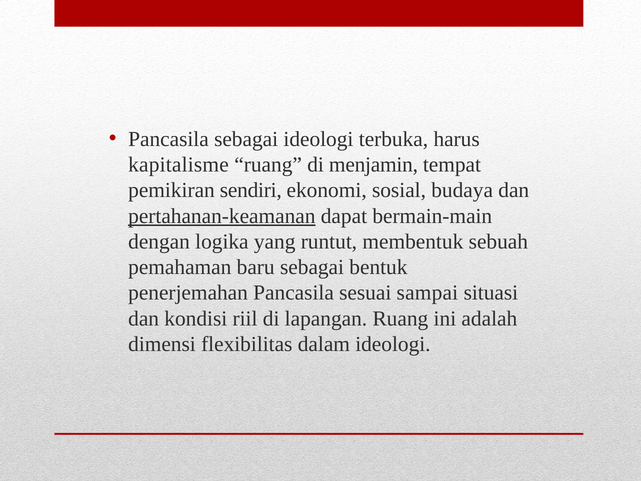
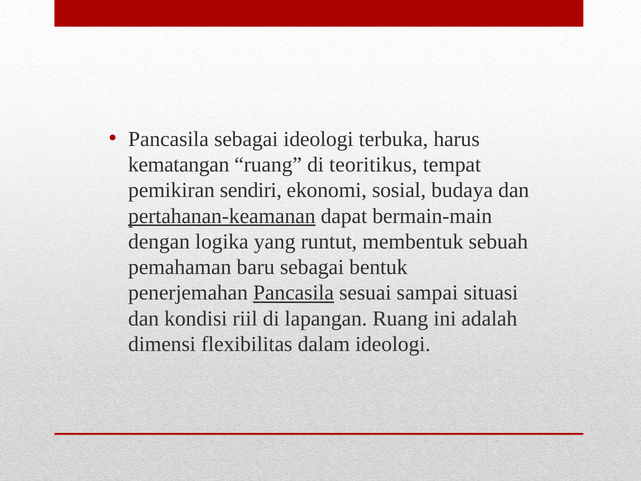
kapitalisme: kapitalisme -> kematangan (179, 165)
menjamin: menjamin -> teoritikus (373, 165)
Pancasila underline: none -> present (294, 293)
